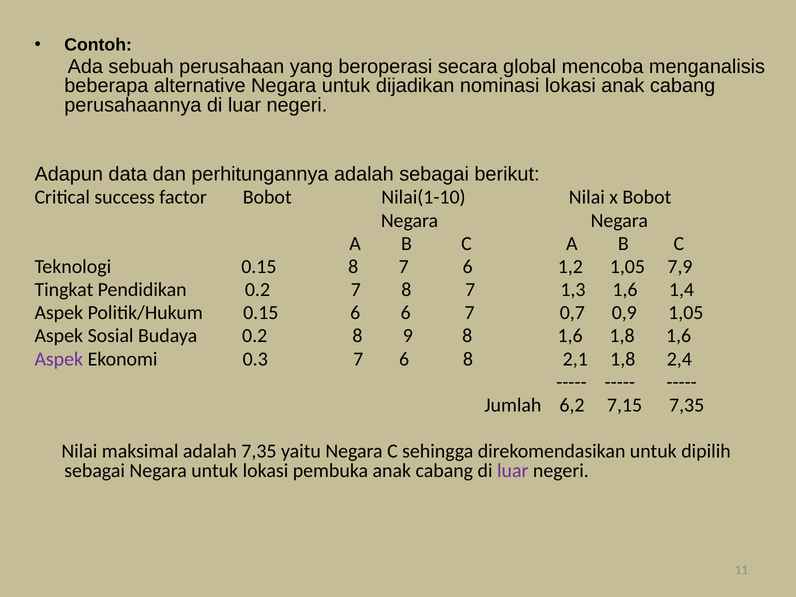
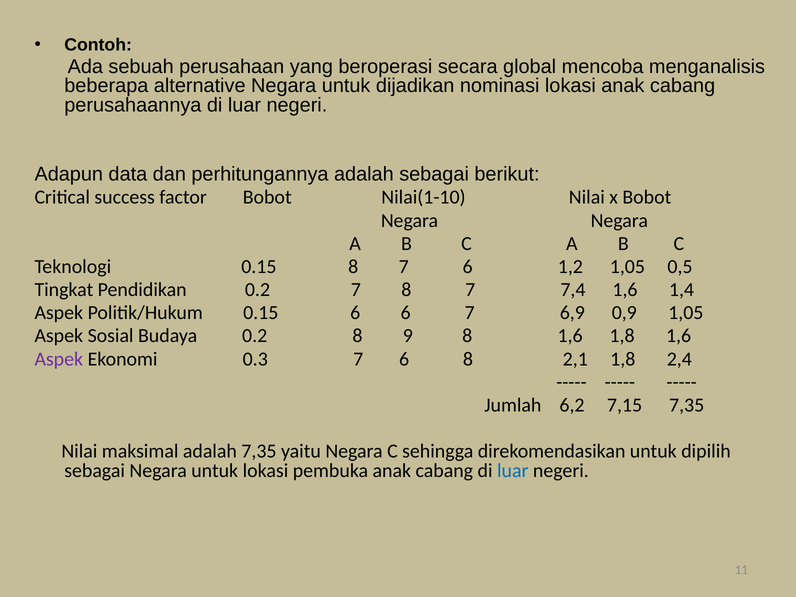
7,9: 7,9 -> 0,5 (680, 267)
1,3: 1,3 -> 7,4 (573, 290)
0,7: 0,7 -> 6,9 (572, 313)
luar colour: purple -> blue (513, 471)
